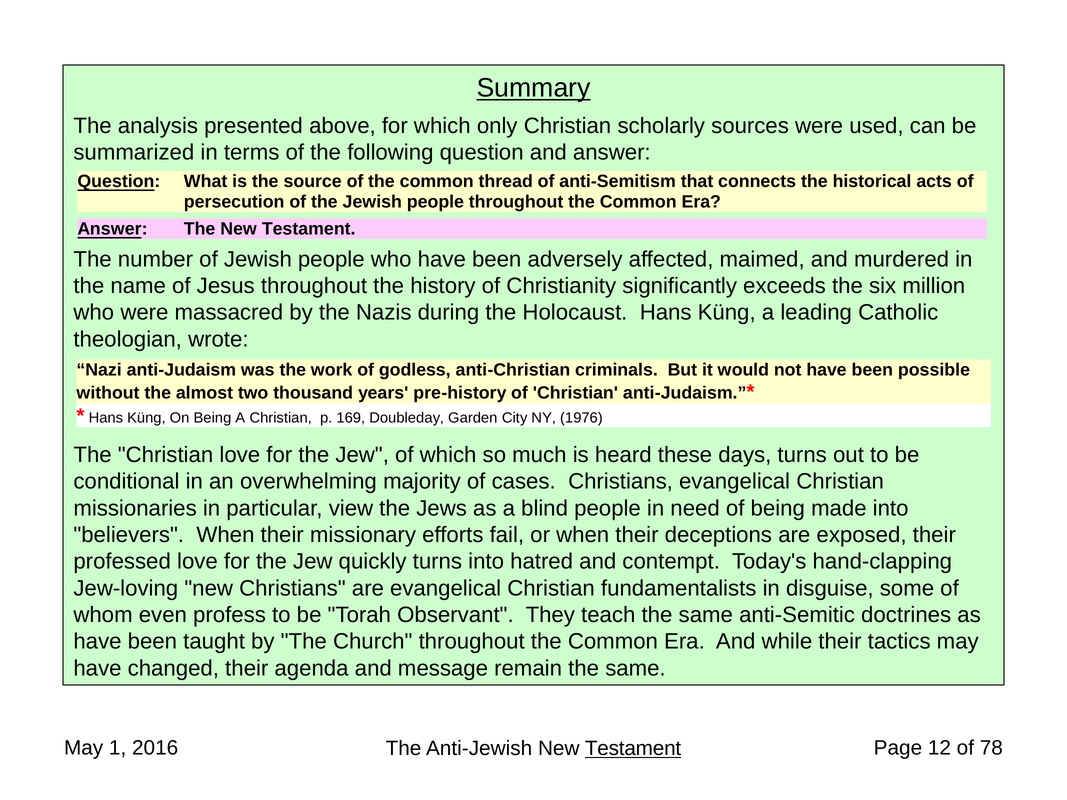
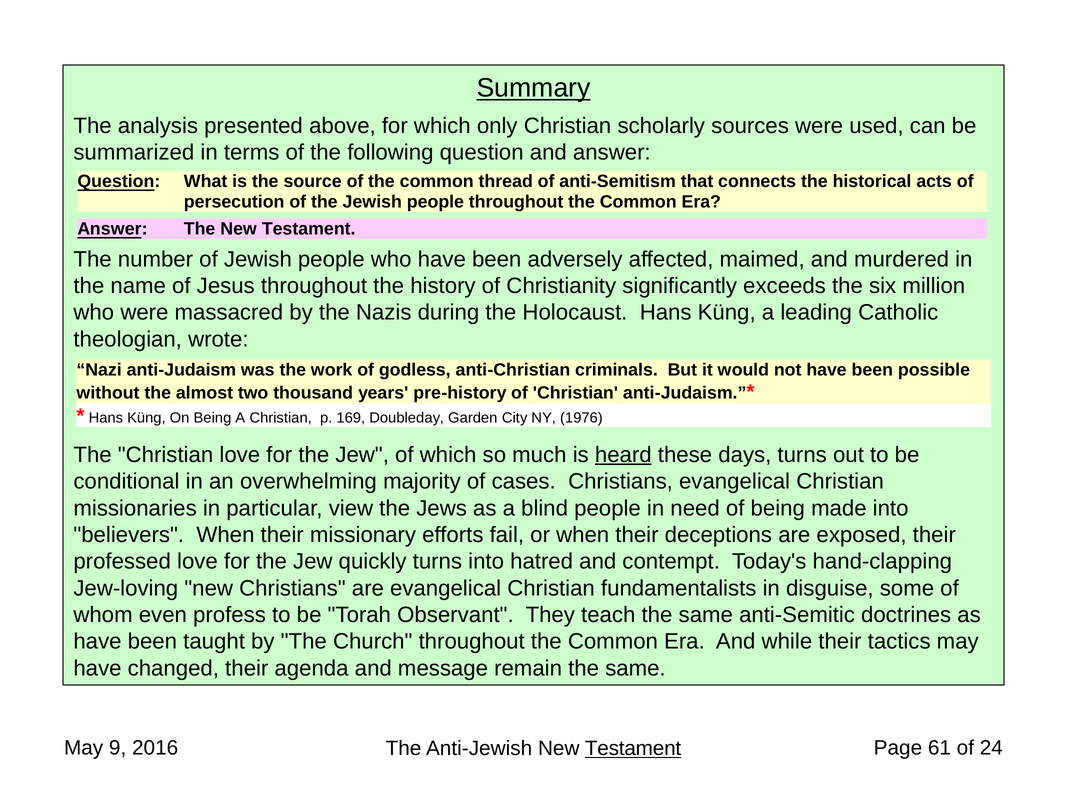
heard underline: none -> present (623, 455)
1: 1 -> 9 (118, 748)
12: 12 -> 61 (939, 748)
78: 78 -> 24 (991, 748)
